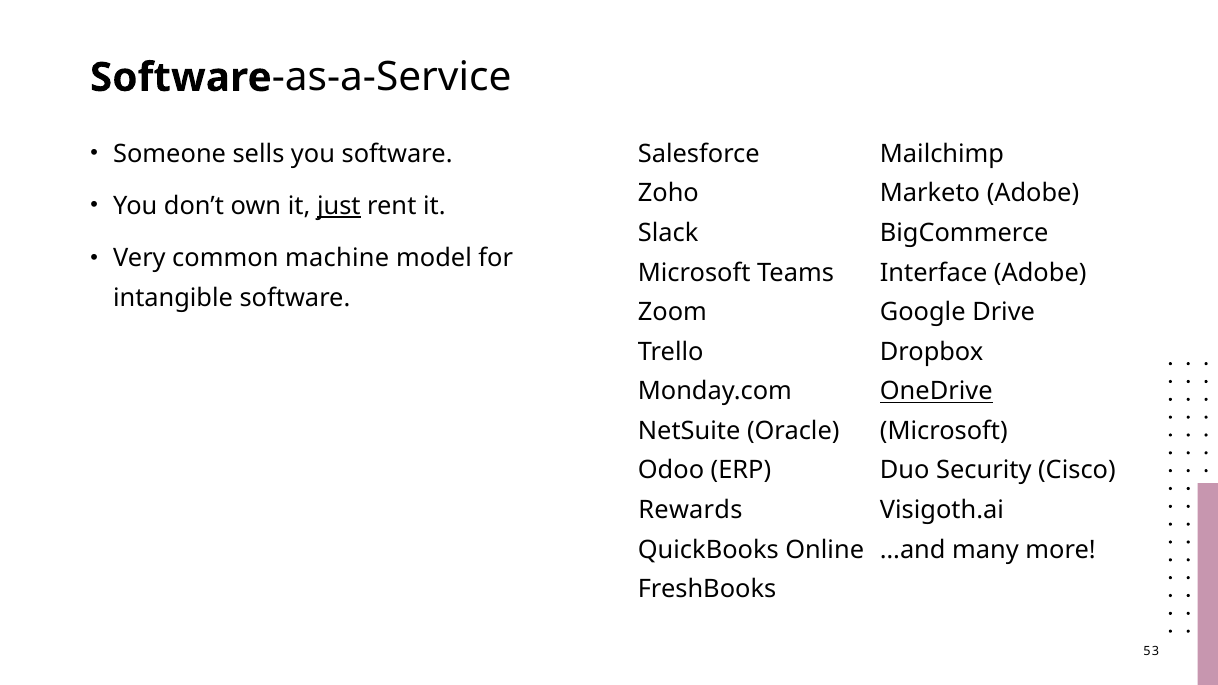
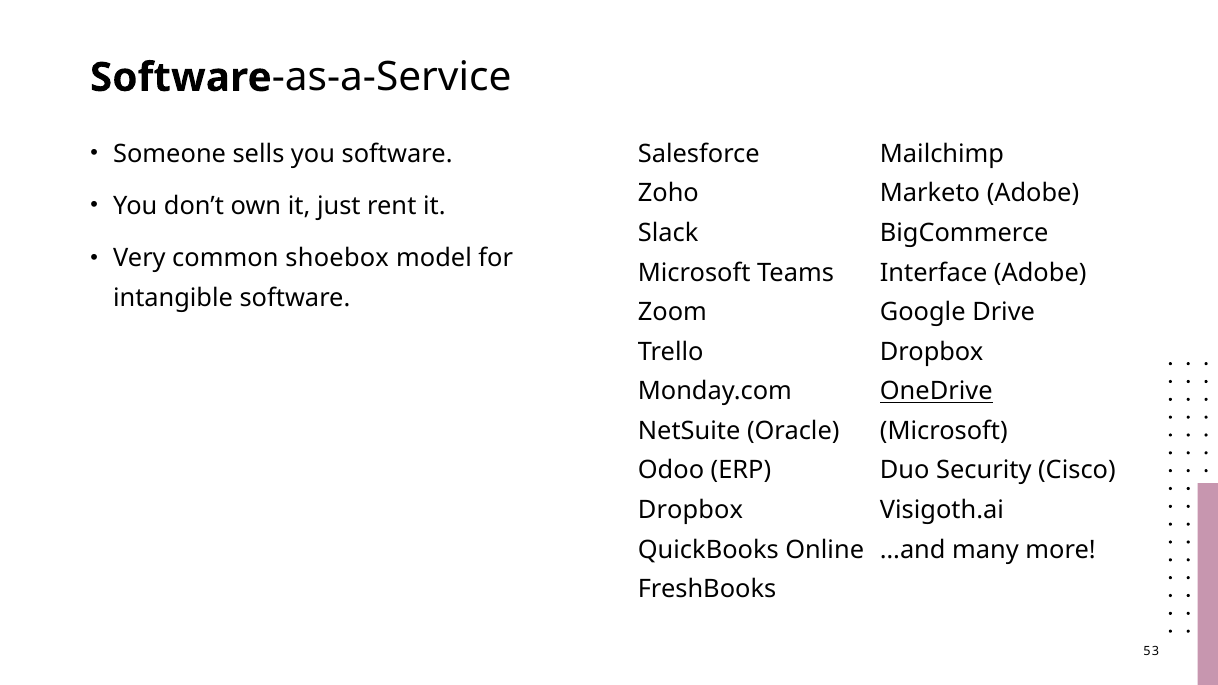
just underline: present -> none (339, 206)
machine: machine -> shoebox (337, 259)
Rewards: Rewards -> Dropbox (691, 510)
